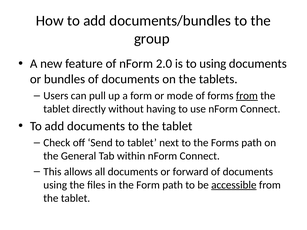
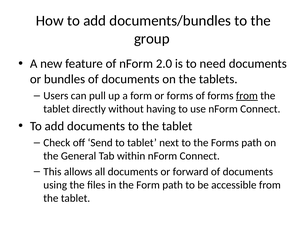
to using: using -> need (213, 64)
or mode: mode -> forms (180, 96)
accessible underline: present -> none (234, 185)
